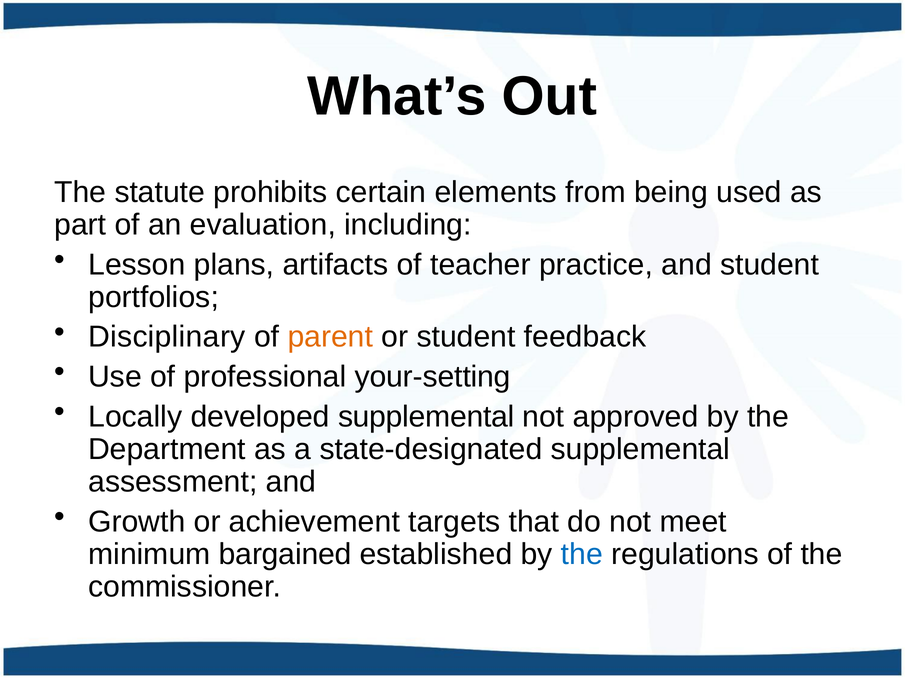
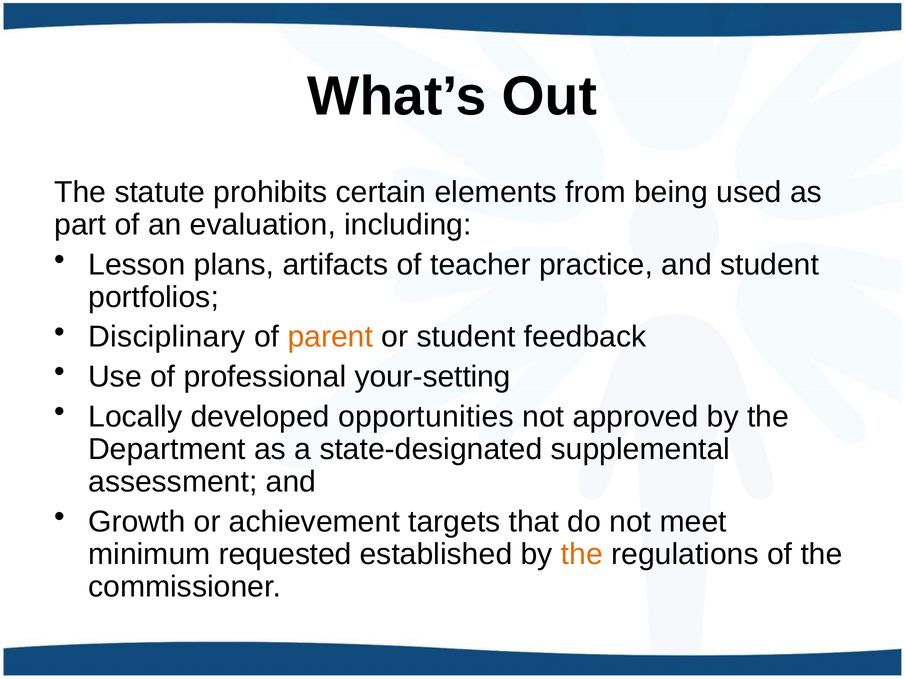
developed supplemental: supplemental -> opportunities (426, 416)
bargained: bargained -> requested (285, 554)
the colour: blue -> orange (582, 554)
